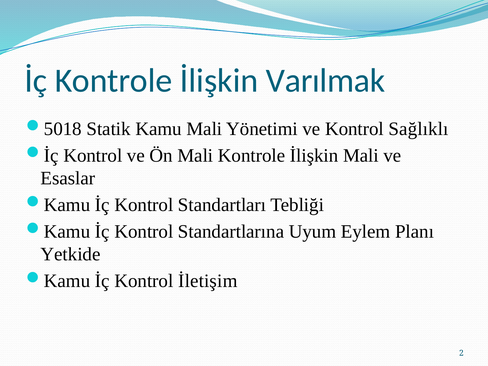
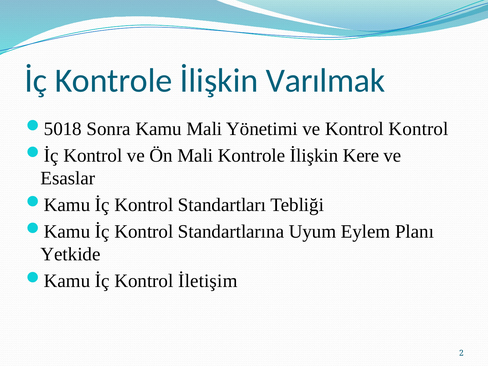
Statik: Statik -> Sonra (109, 129)
Kontrol Sağlıklı: Sağlıklı -> Kontrol (419, 129)
İlişkin Mali: Mali -> Kere (361, 156)
